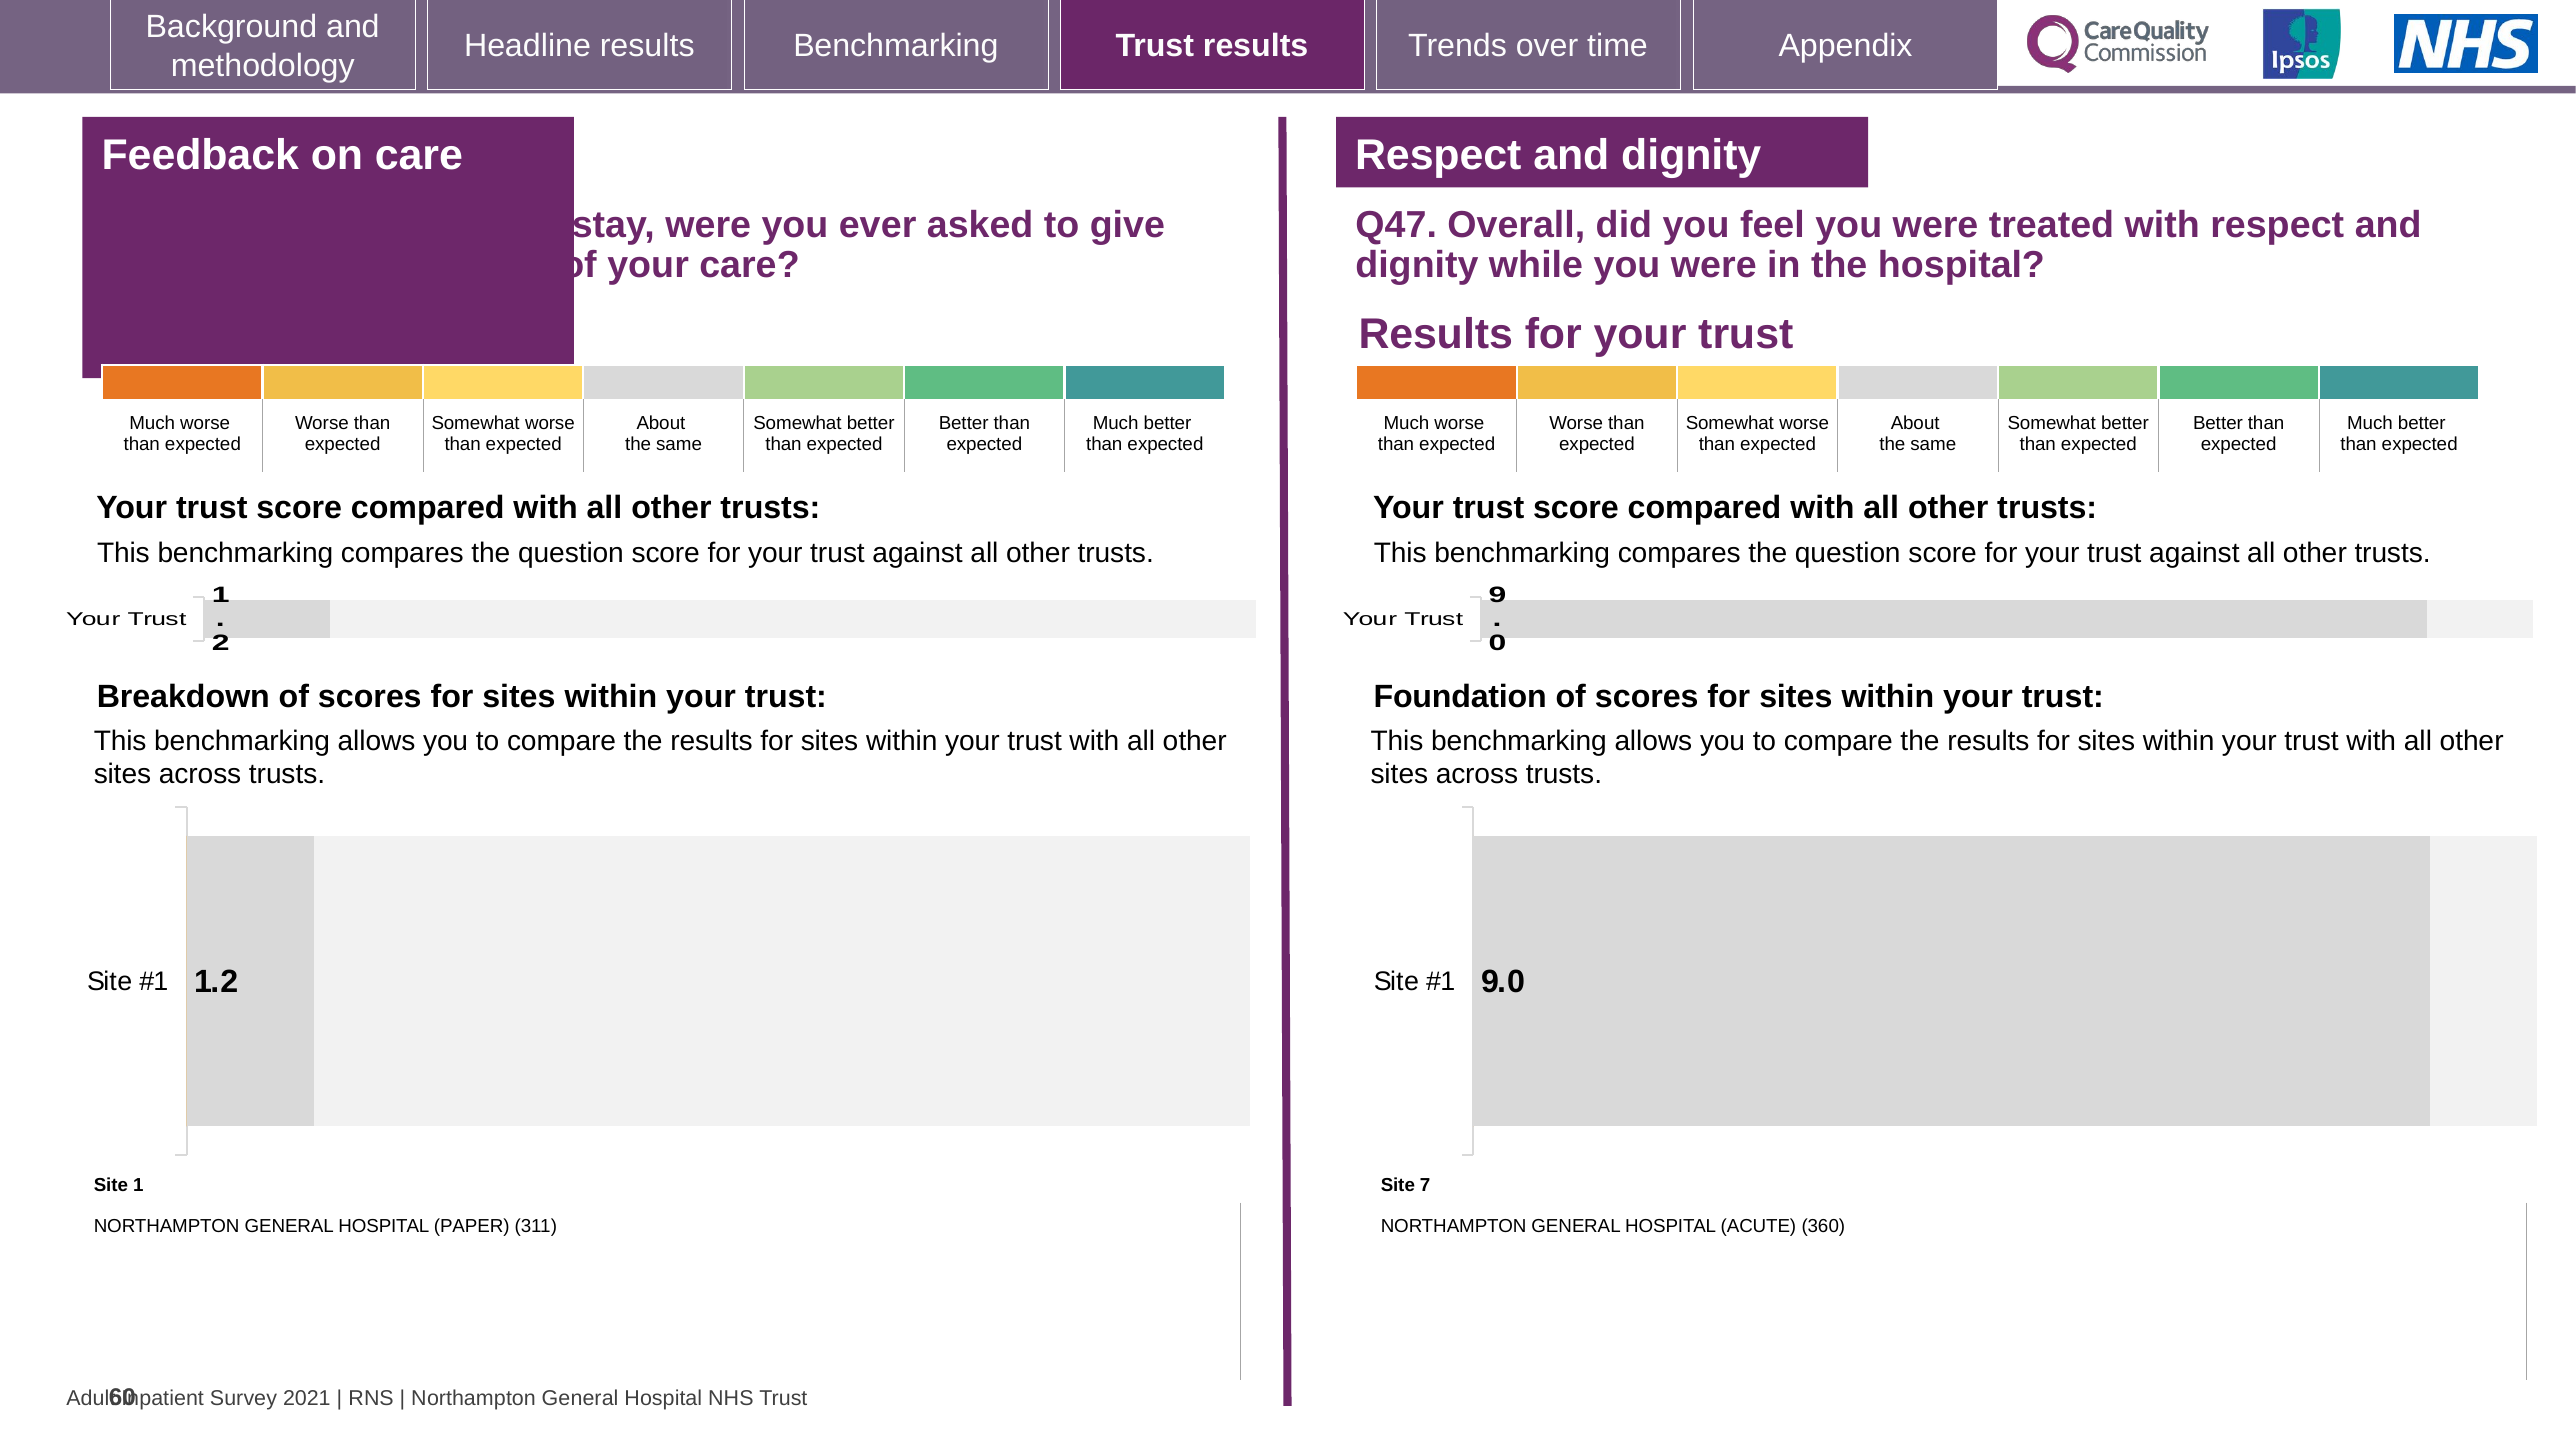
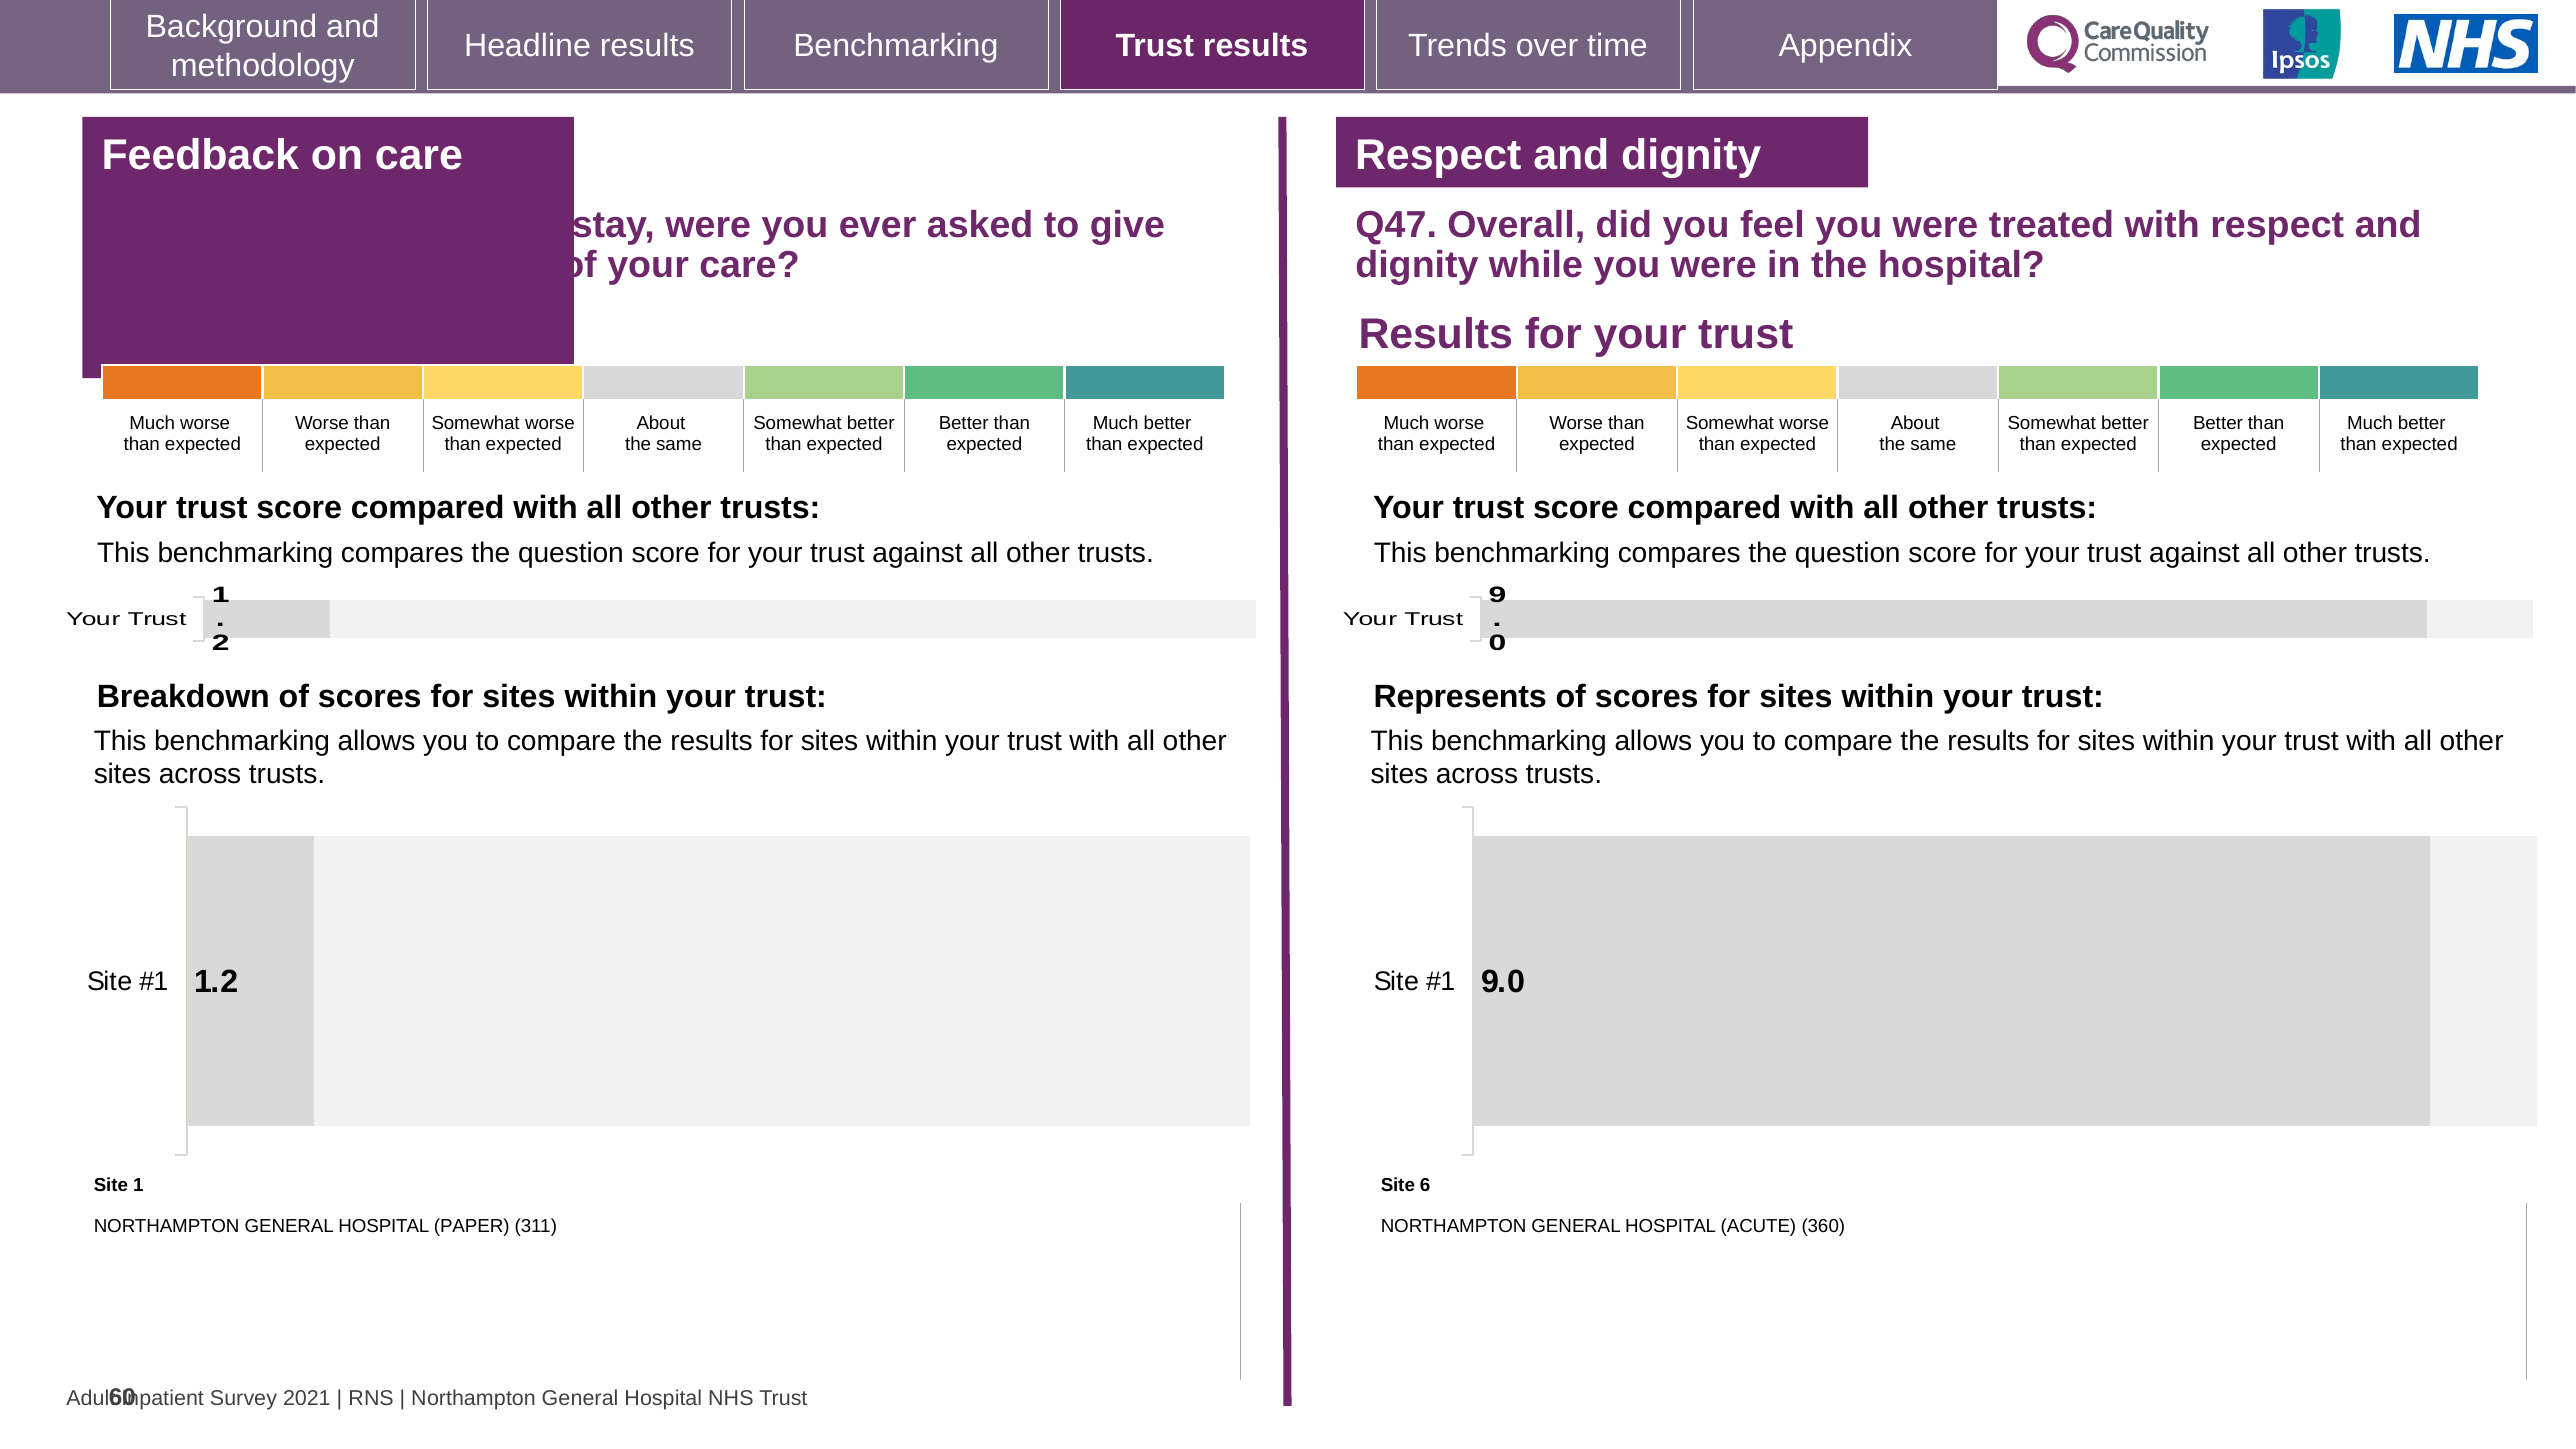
Foundation: Foundation -> Represents (1460, 697)
7: 7 -> 6 (1425, 1185)
